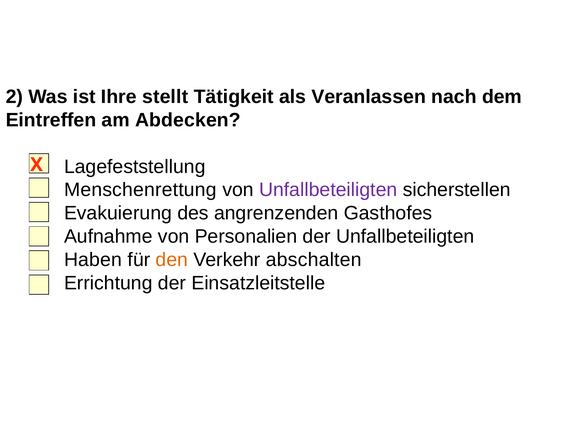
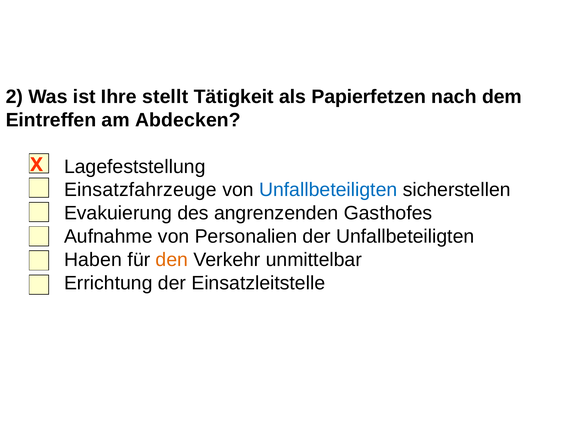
Veranlassen: Veranlassen -> Papierfetzen (369, 97)
Menschenrettung: Menschenrettung -> Einsatzfahrzeuge (140, 190)
Unfallbeteiligten colour: purple -> blue (328, 190)
abschalten: abschalten -> unmittelbar (314, 260)
